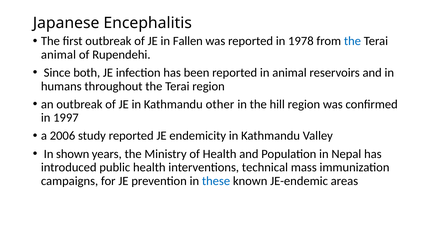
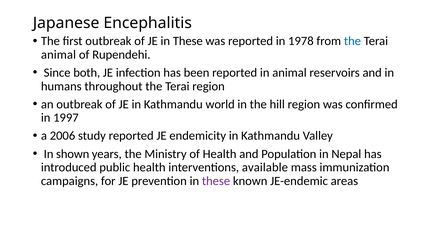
JE in Fallen: Fallen -> These (188, 41)
other: other -> world (220, 104)
technical: technical -> available (265, 168)
these colour: blue -> purple (216, 181)
